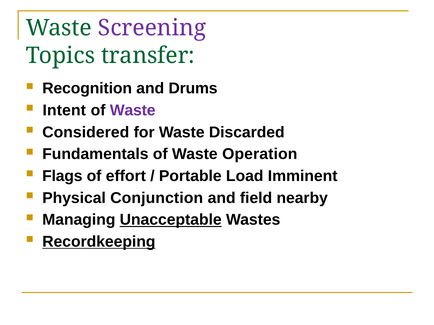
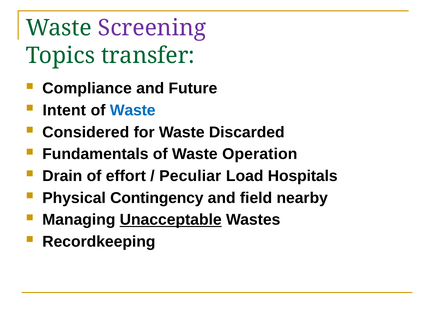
Recognition: Recognition -> Compliance (87, 89)
Drums: Drums -> Future (193, 89)
Waste colour: purple -> blue (133, 110)
Flags: Flags -> Drain (62, 176)
Portable: Portable -> Peculiar (190, 176)
Imminent: Imminent -> Hospitals (303, 176)
Conjunction: Conjunction -> Contingency (157, 198)
Recordkeeping underline: present -> none (99, 242)
